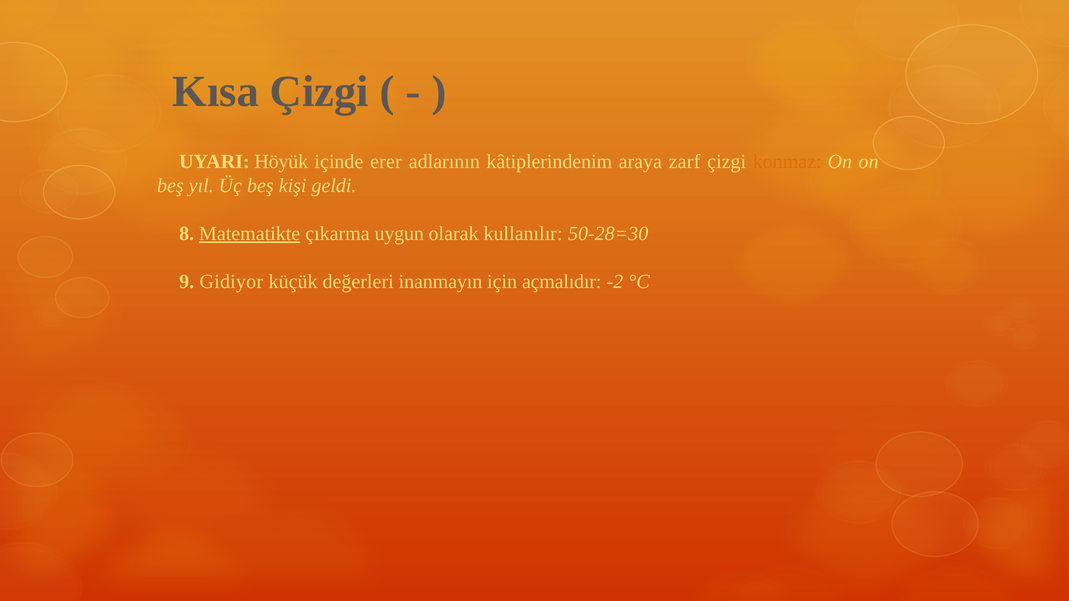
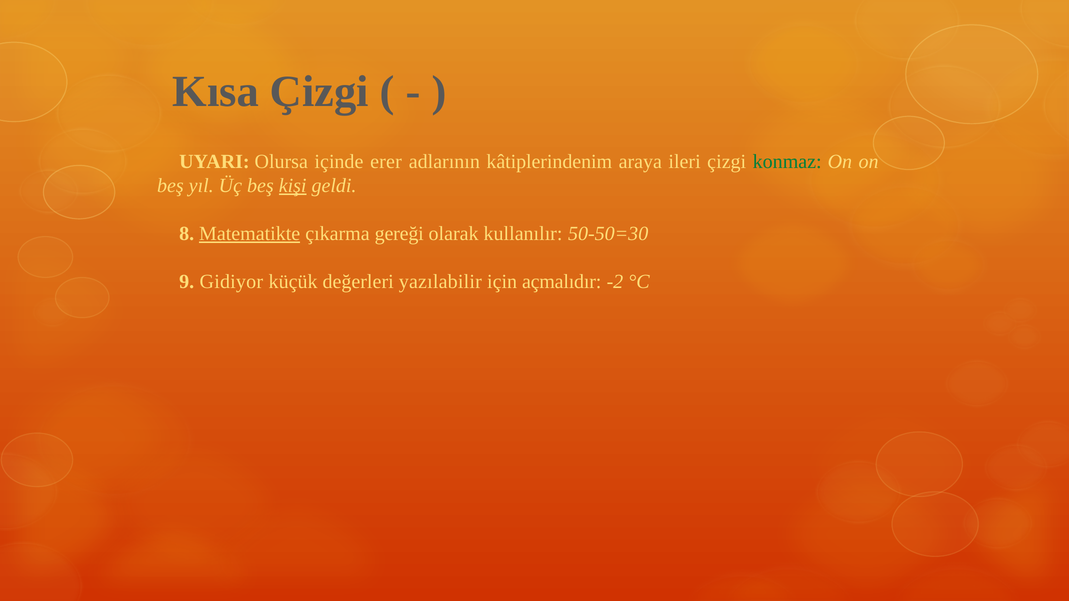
Höyük: Höyük -> Olursa (281, 162)
zarf: zarf -> ileri (685, 162)
konmaz colour: orange -> green (787, 162)
kişi underline: none -> present (293, 186)
uygun: uygun -> gereği (399, 234)
50-28=30: 50-28=30 -> 50-50=30 (608, 234)
inanmayın: inanmayın -> yazılabilir (440, 282)
